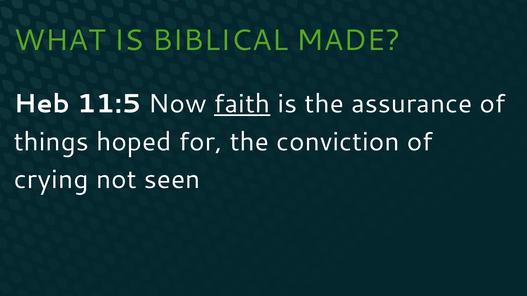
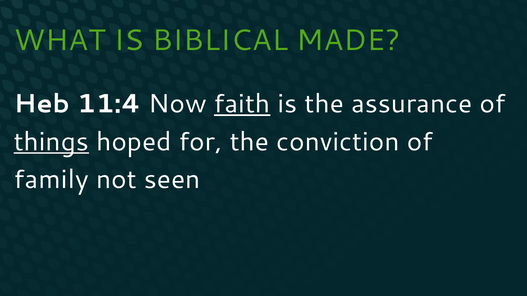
11:5: 11:5 -> 11:4 (109, 104)
things underline: none -> present (51, 142)
crying: crying -> family (51, 180)
